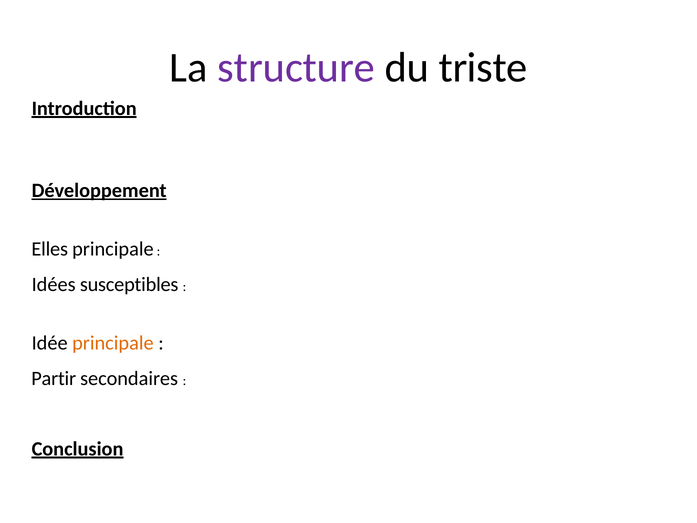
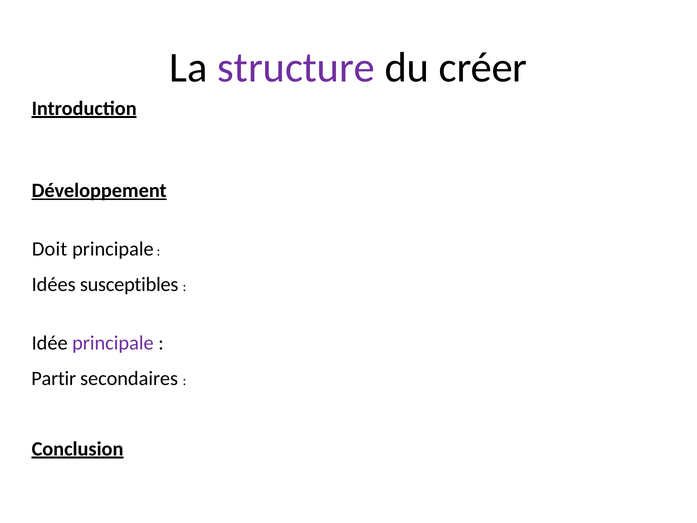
triste: triste -> créer (483, 67)
Elles: Elles -> Doit (50, 249)
principale colour: orange -> purple (113, 343)
